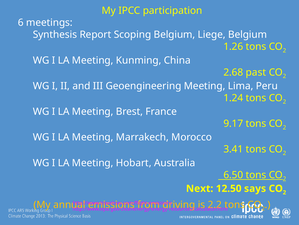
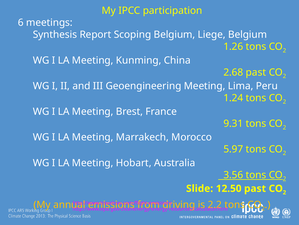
9.17: 9.17 -> 9.31 (233, 123)
3.41: 3.41 -> 5.97 (233, 149)
6.50: 6.50 -> 3.56 (233, 174)
Next: Next -> Slide (200, 188)
12.50 says: says -> past (255, 188)
